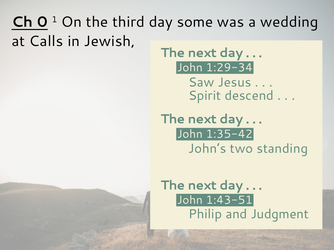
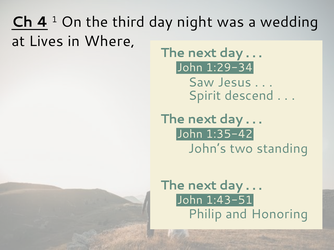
0: 0 -> 4 (42, 22)
some: some -> night (195, 22)
Calls: Calls -> Lives (46, 41)
Jewish: Jewish -> Where (110, 41)
Judgment: Judgment -> Honoring (280, 214)
